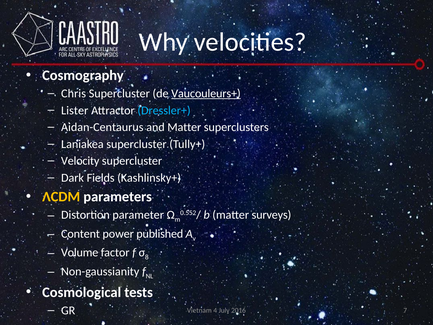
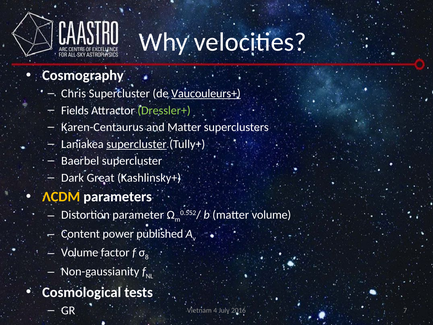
Lister: Lister -> Fields (75, 110)
Dressler+ colour: light blue -> light green (164, 110)
Aidan-Centaurus: Aidan-Centaurus -> Karen-Centaurus (102, 127)
supercluster underline: none -> present (137, 144)
Velocity: Velocity -> Baerbel (80, 161)
Fields: Fields -> Great (101, 178)
matter surveys: surveys -> volume (271, 215)
